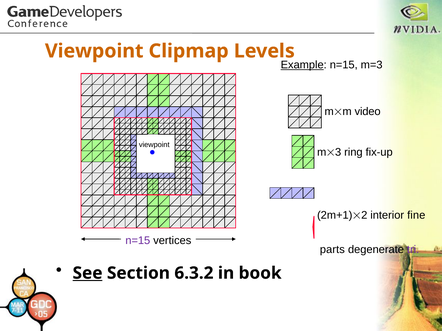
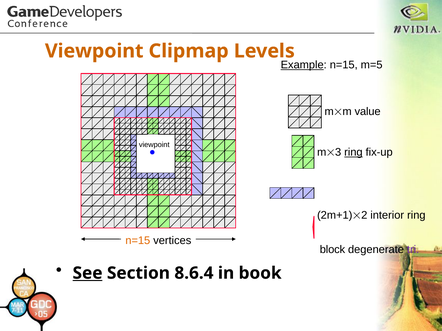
m=3: m=3 -> m=5 (372, 65)
video: video -> value (368, 112)
ring underline: none -> present (353, 152)
interior fine: fine -> ring (416, 216)
n=15 colour: purple -> orange (138, 241)
parts: parts -> block (332, 250)
6.3.2: 6.3.2 -> 8.6.4 (194, 273)
